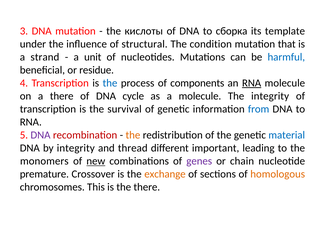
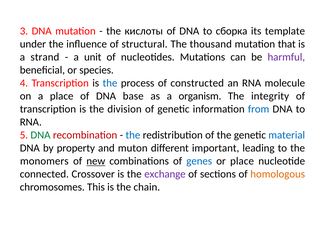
condition: condition -> thousand (211, 44)
harmful colour: blue -> purple (286, 57)
residue: residue -> species (97, 70)
components: components -> constructed (197, 83)
RNA underline: present -> none (252, 83)
a there: there -> place (62, 96)
cycle: cycle -> base (133, 96)
a molecule: molecule -> organism (200, 96)
survival: survival -> division (125, 109)
DNA colour: purple -> green (41, 135)
the colour: orange -> blue (133, 135)
by integrity: integrity -> property (76, 148)
thread: thread -> muton (133, 148)
genes colour: purple -> blue (199, 161)
or chain: chain -> place (242, 161)
premature: premature -> connected (44, 174)
exchange colour: orange -> purple (165, 174)
the there: there -> chain (147, 187)
